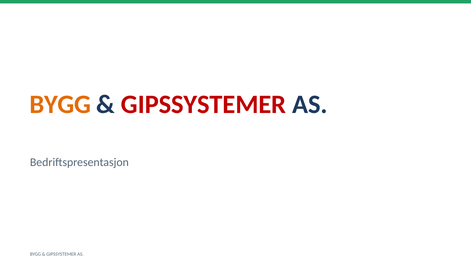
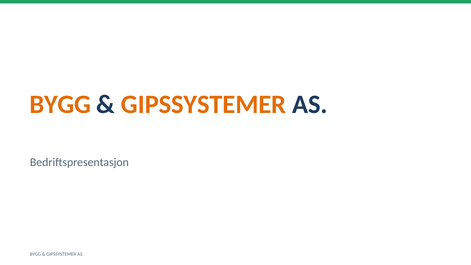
GIPSSYSTEMER colour: red -> orange (204, 104)
